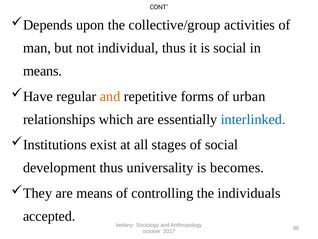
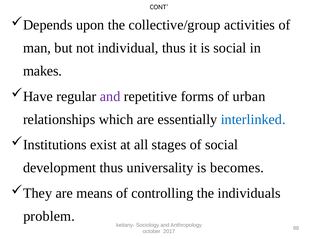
means: means -> makes (43, 71)
and colour: orange -> purple (110, 96)
accepted: accepted -> problem (49, 216)
